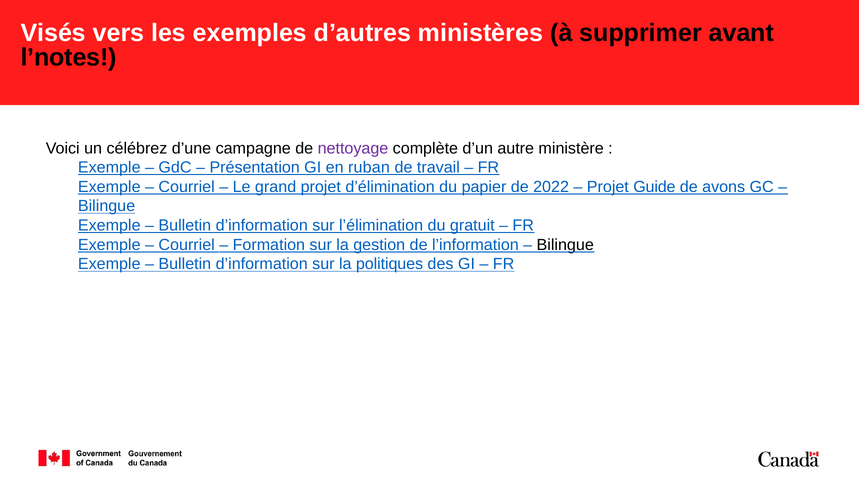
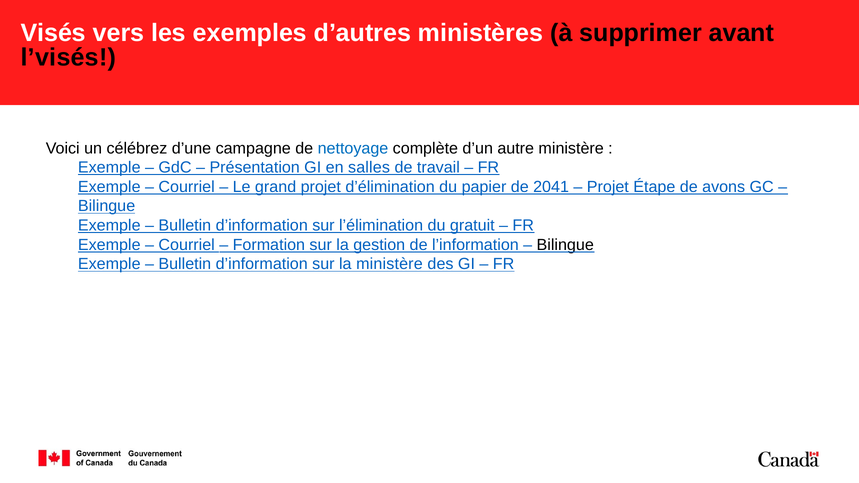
l’notes: l’notes -> l’visés (68, 58)
nettoyage colour: purple -> blue (353, 148)
ruban: ruban -> salles (369, 168)
2022: 2022 -> 2041 (551, 187)
Guide: Guide -> Étape (654, 187)
la politiques: politiques -> ministère (389, 264)
